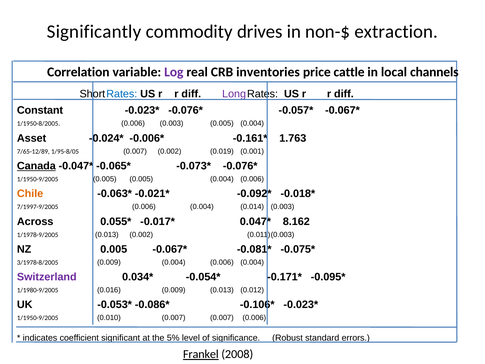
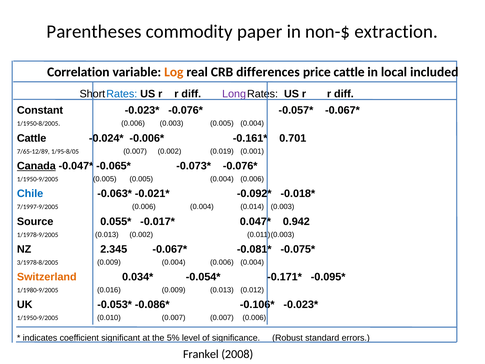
Significantly: Significantly -> Parentheses (94, 32)
drives: drives -> paper (260, 32)
Log colour: purple -> orange (174, 72)
inventories: inventories -> differences (268, 72)
channels: channels -> included (434, 72)
Asset: Asset -> Cattle (32, 138)
1.763: 1.763 -> 0.701 (293, 138)
Chile colour: orange -> blue (30, 194)
Across: Across -> Source (35, 221)
8.162: 8.162 -> 0.942 (296, 221)
NZ 0.005: 0.005 -> 2.345 (114, 249)
Switzerland colour: purple -> orange (47, 277)
Frankel underline: present -> none (201, 354)
